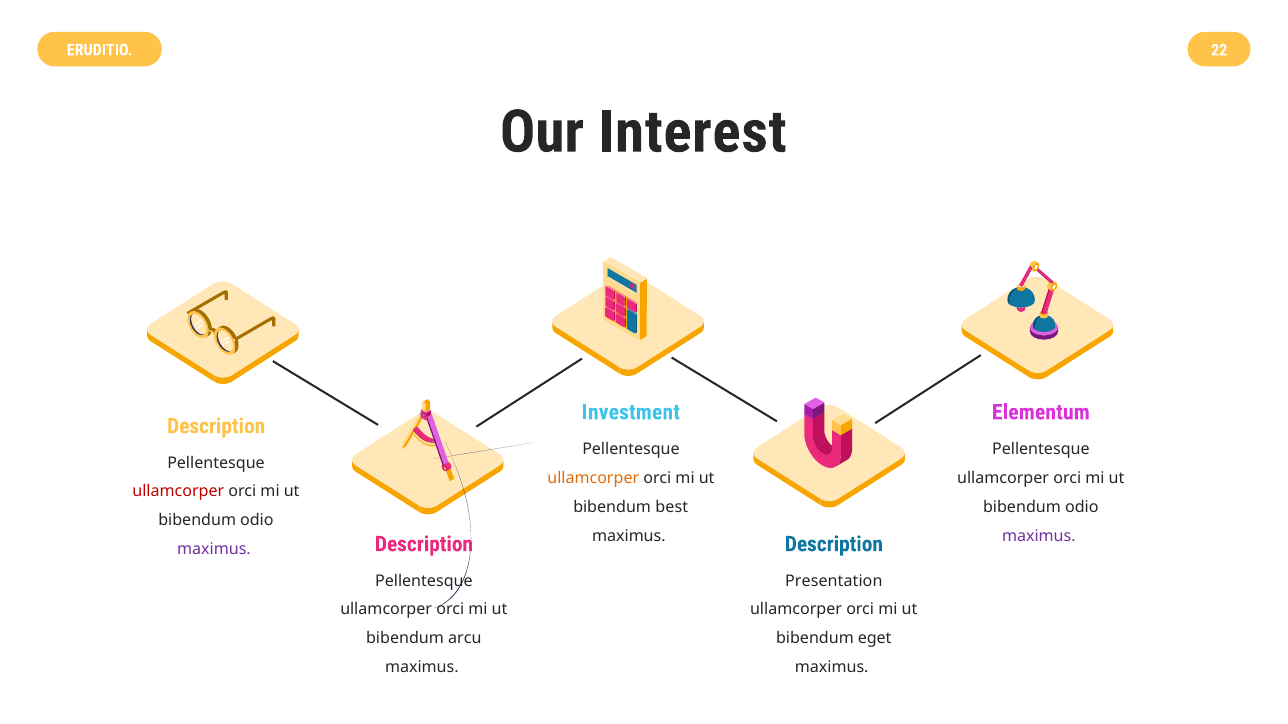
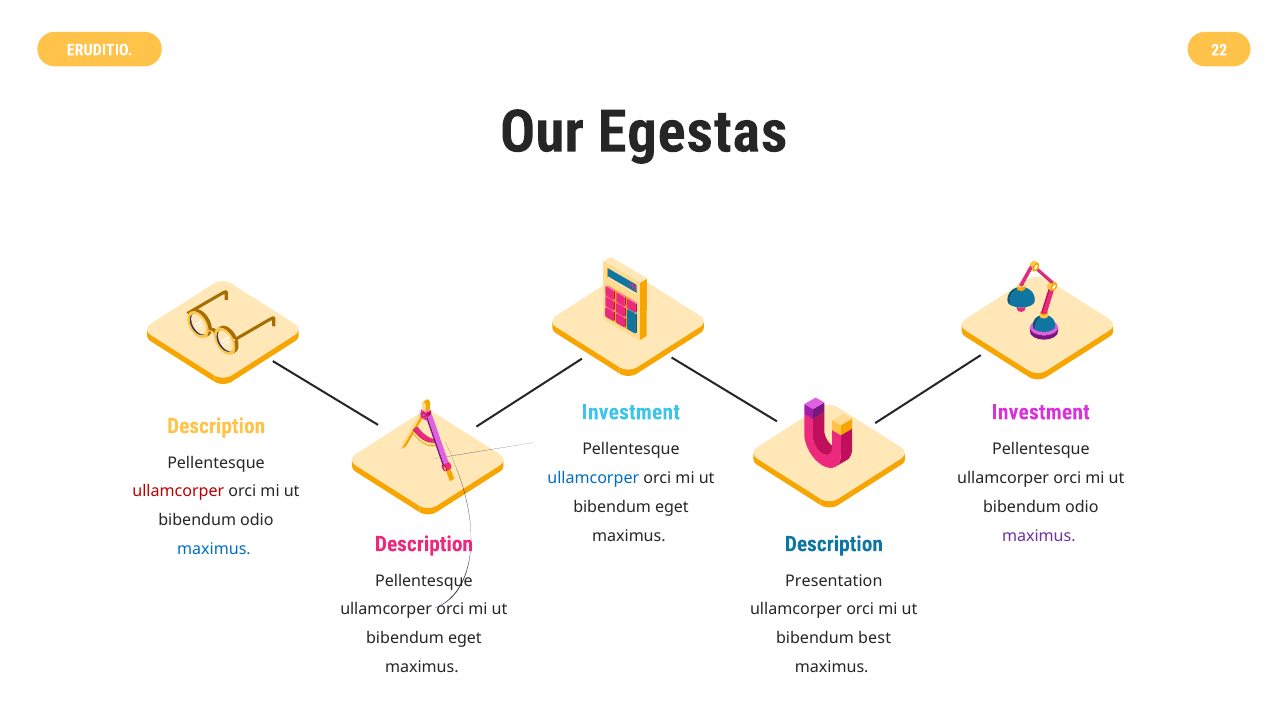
Interest: Interest -> Egestas (693, 132)
Elementum: Elementum -> Investment (1041, 413)
ullamcorper colour: orange -> blue (593, 478)
best: best -> eget (672, 507)
maximus colour: purple -> blue (214, 550)
arcu: arcu -> eget (465, 639)
eget: eget -> best (875, 639)
